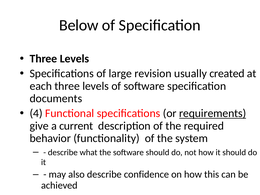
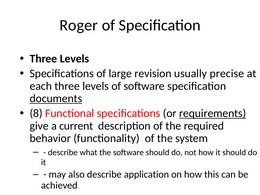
Below: Below -> Roger (79, 25)
created: created -> precise (227, 74)
documents underline: none -> present (56, 99)
4: 4 -> 8 (36, 113)
confidence: confidence -> application (146, 174)
